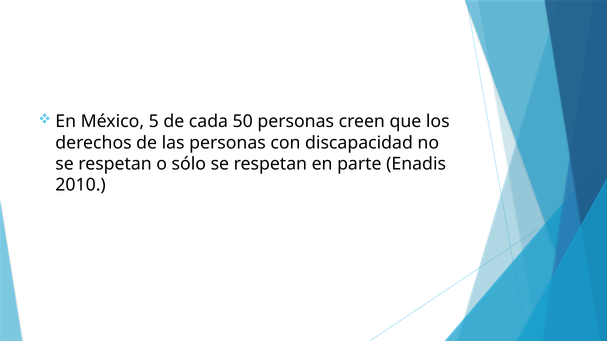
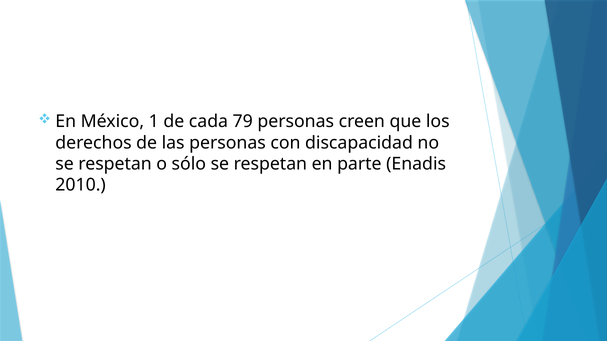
5: 5 -> 1 (154, 122)
50: 50 -> 79 (243, 122)
